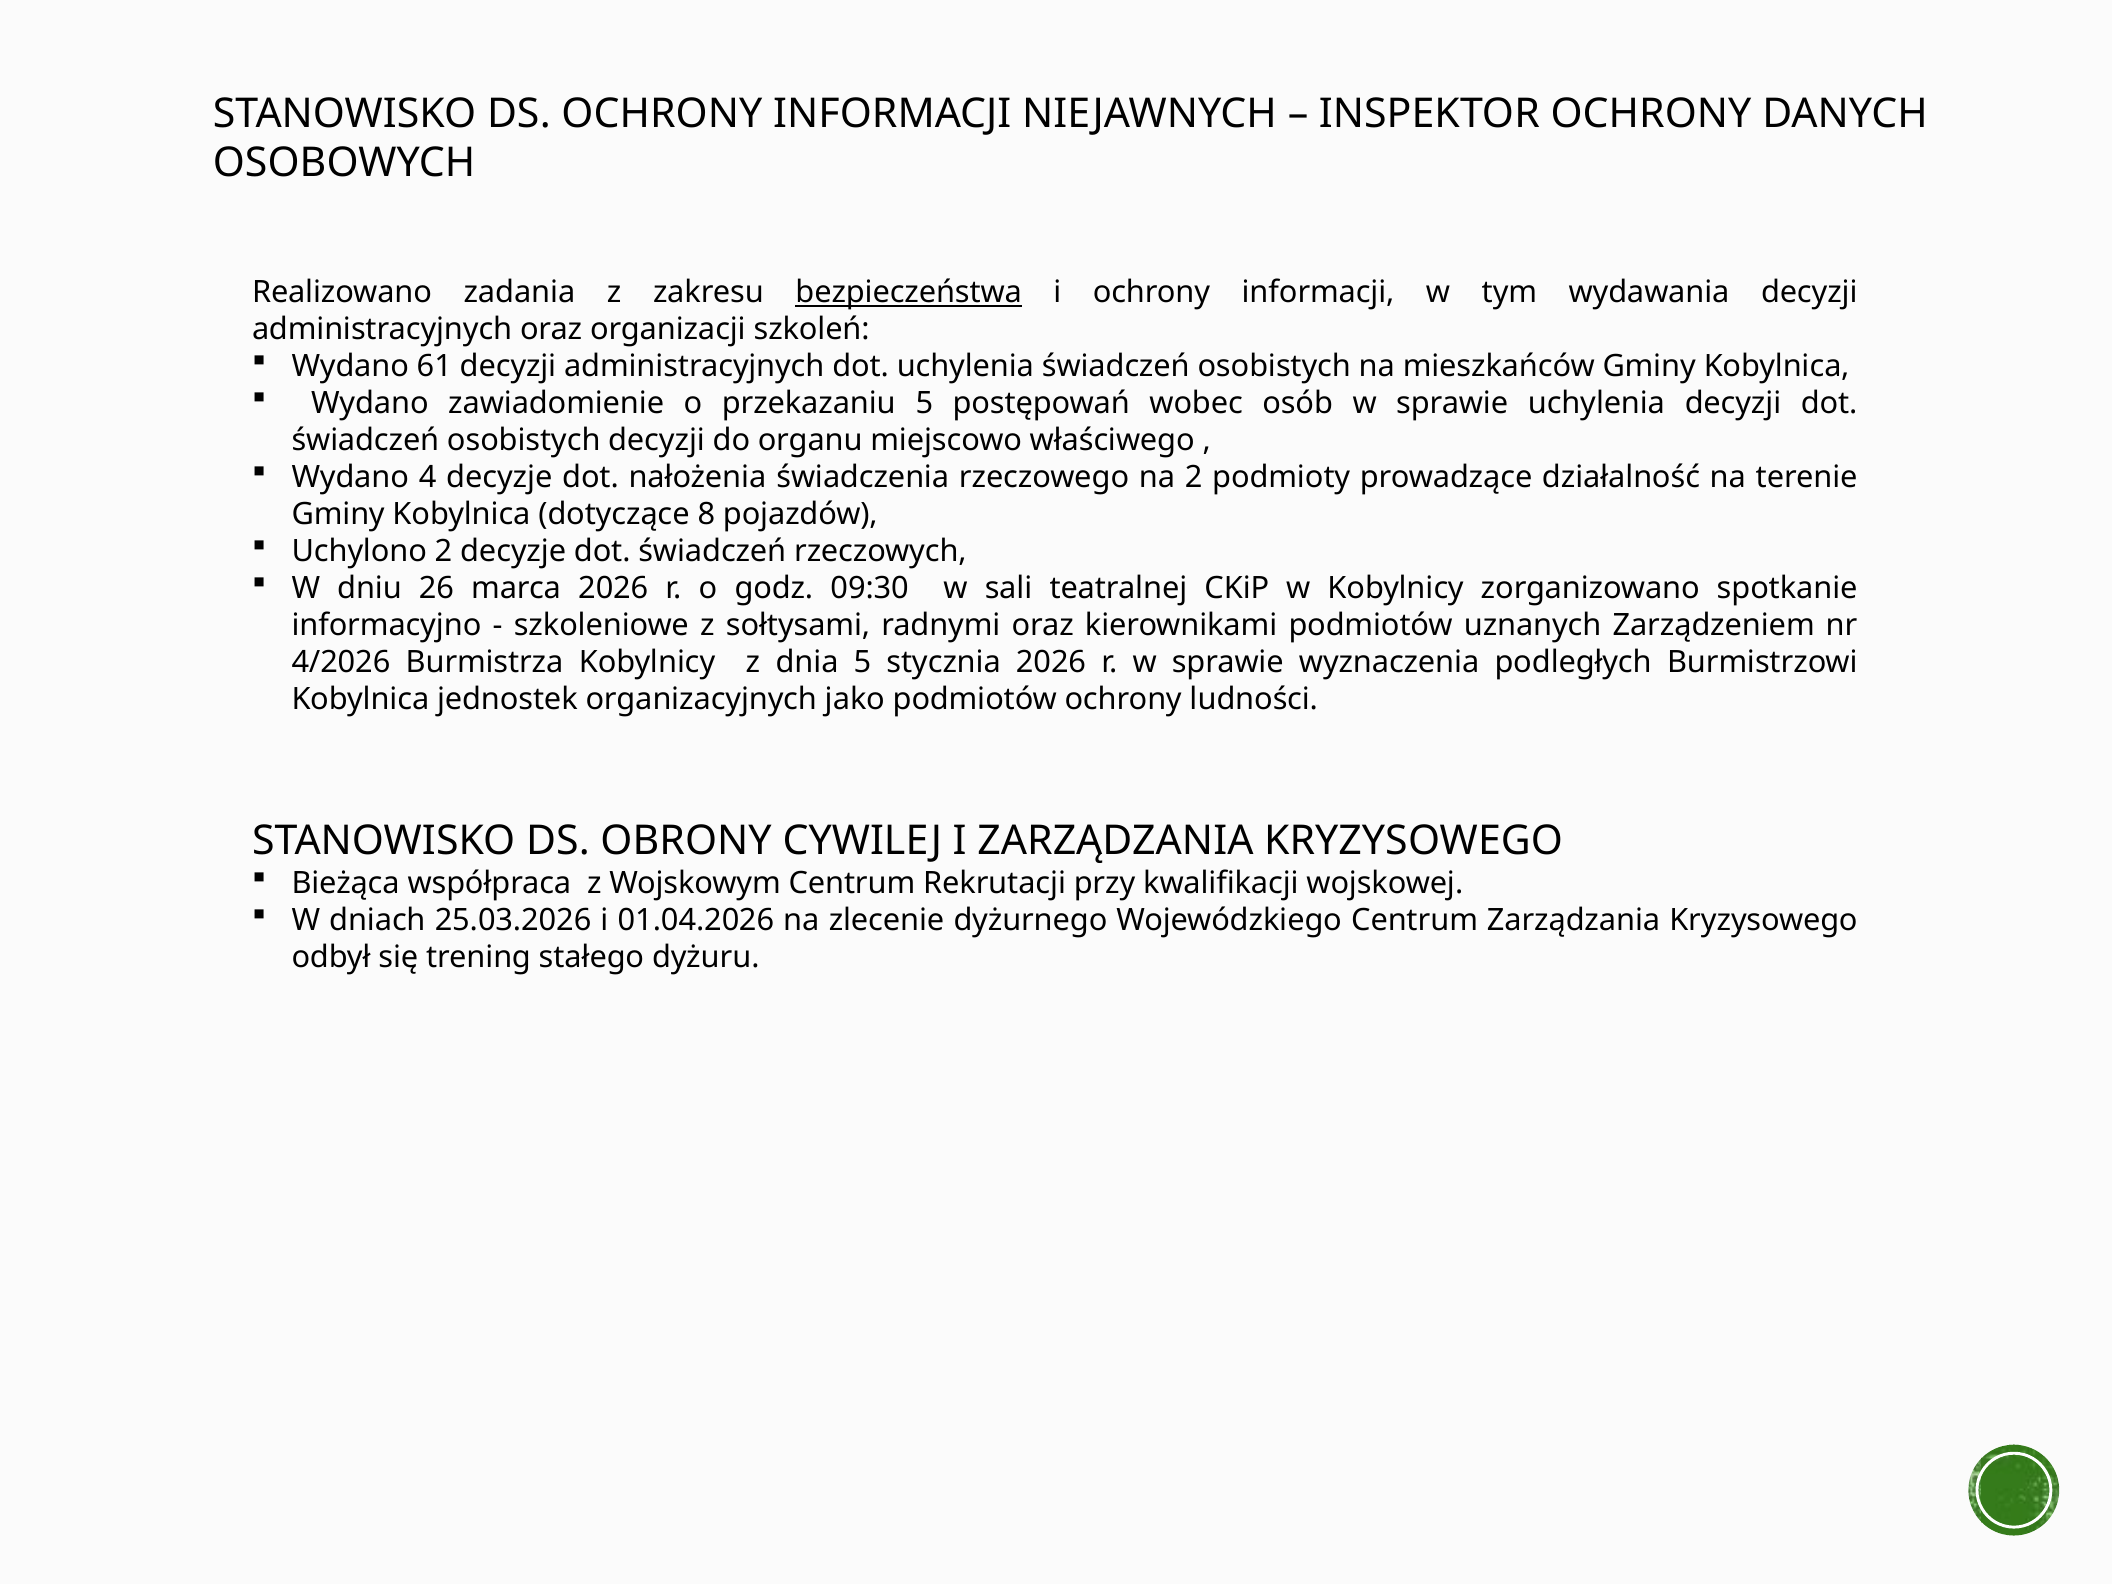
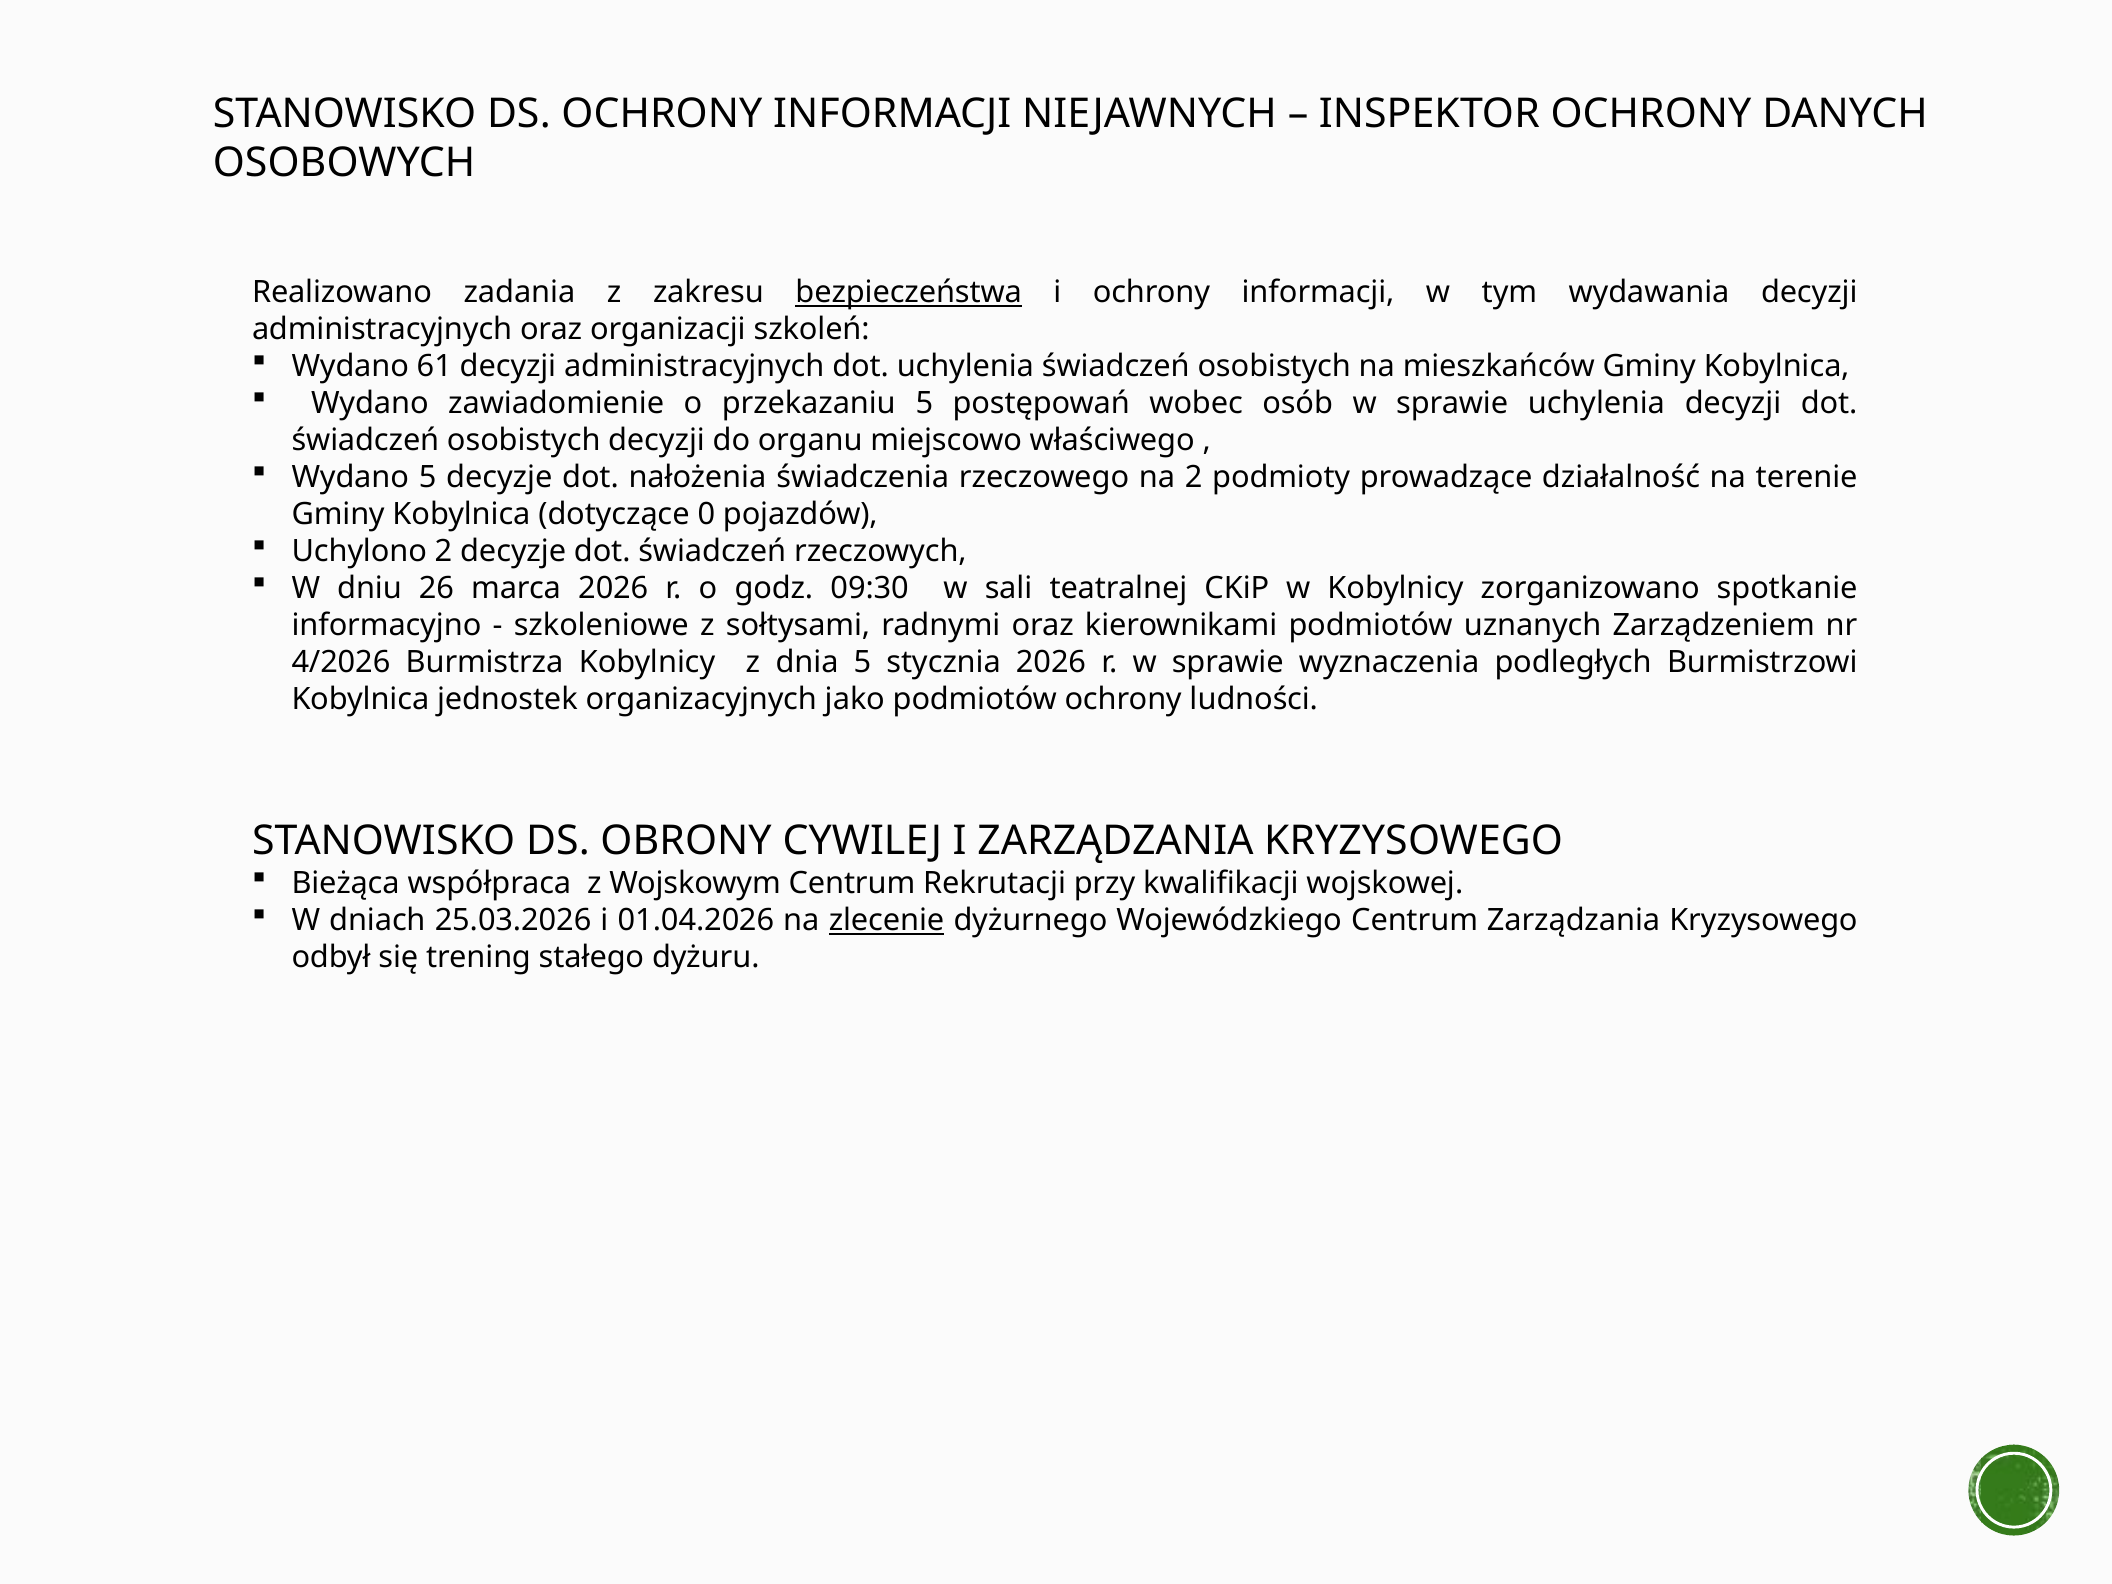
Wydano 4: 4 -> 5 (428, 477)
8: 8 -> 0 (706, 514)
zlecenie underline: none -> present (887, 921)
